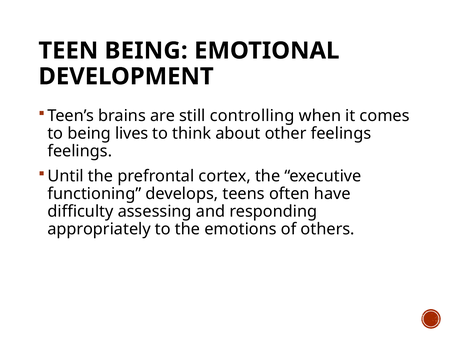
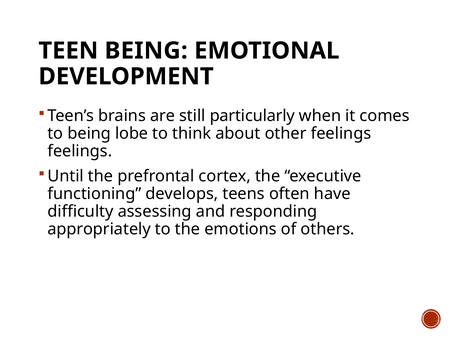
controlling: controlling -> particularly (252, 116)
lives: lives -> lobe (132, 133)
